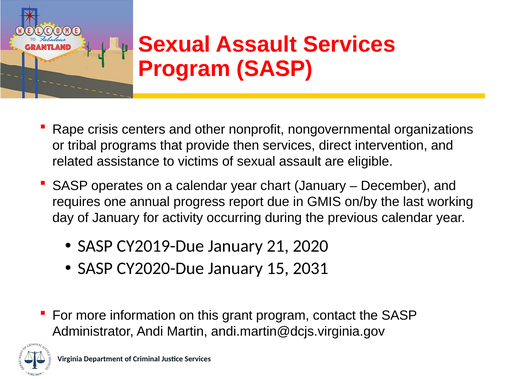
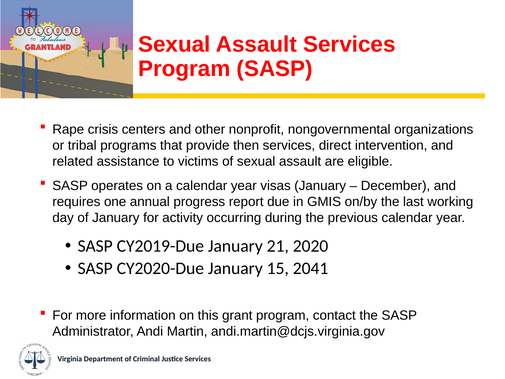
chart: chart -> visas (276, 186)
2031: 2031 -> 2041 (311, 268)
